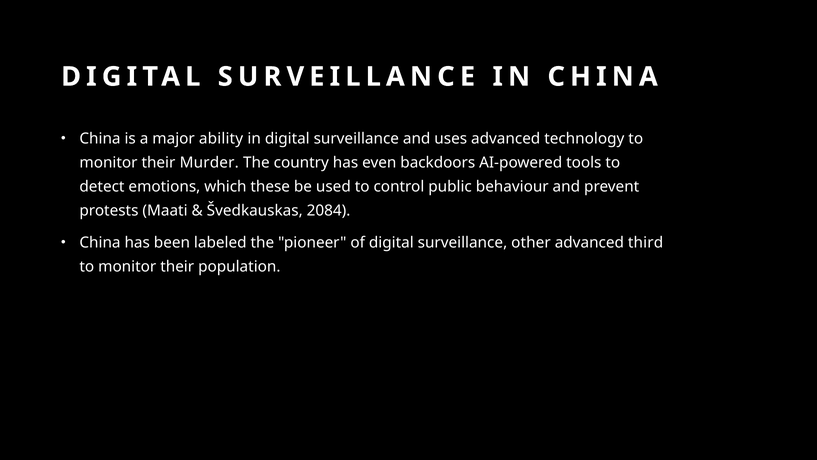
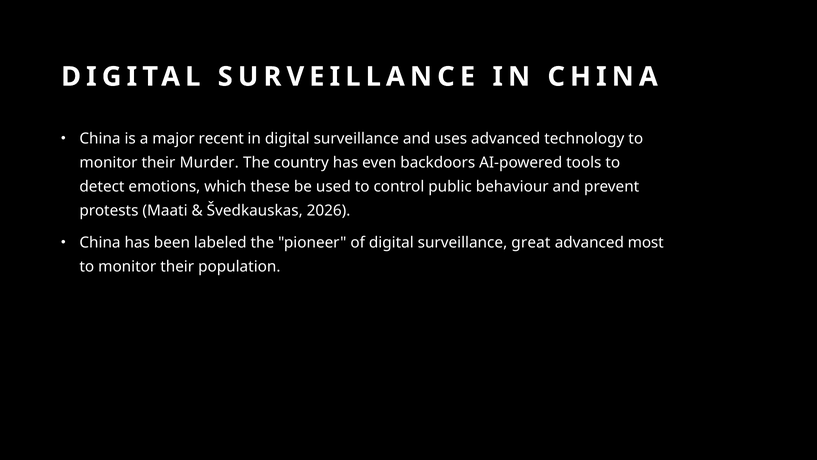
ability: ability -> recent (221, 139)
2084: 2084 -> 2026 (329, 210)
other: other -> great (531, 243)
third: third -> most (646, 243)
